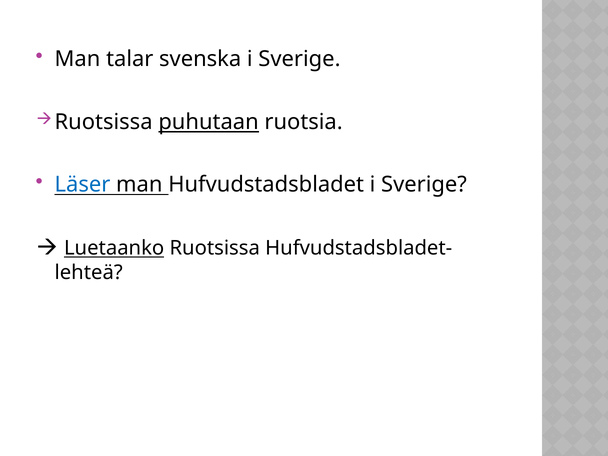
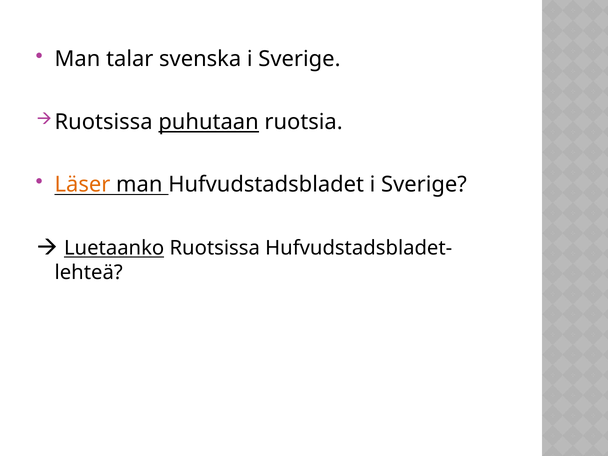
Läser colour: blue -> orange (83, 185)
